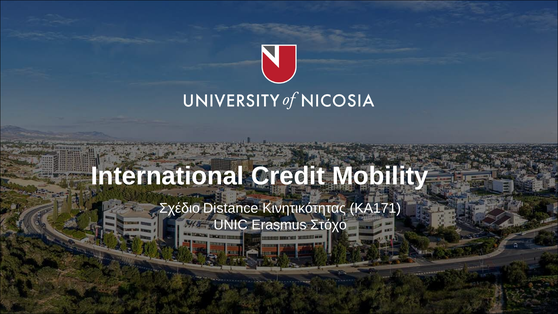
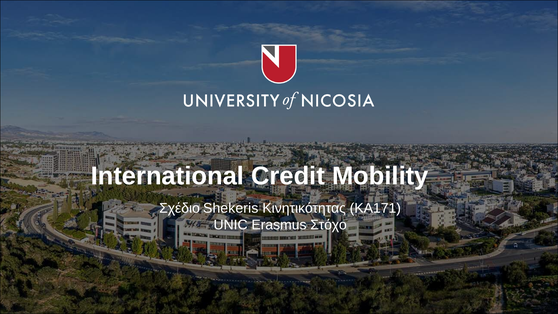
Distance: Distance -> Shekeris (231, 208)
